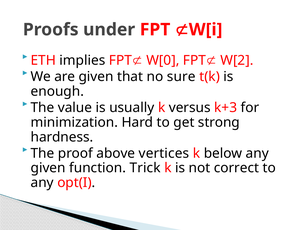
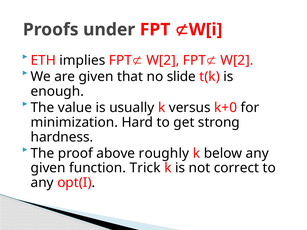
W[0: W[0 -> W[2 (163, 60)
sure: sure -> slide (181, 77)
k+3: k+3 -> k+0 (226, 108)
vertices: vertices -> roughly (164, 153)
